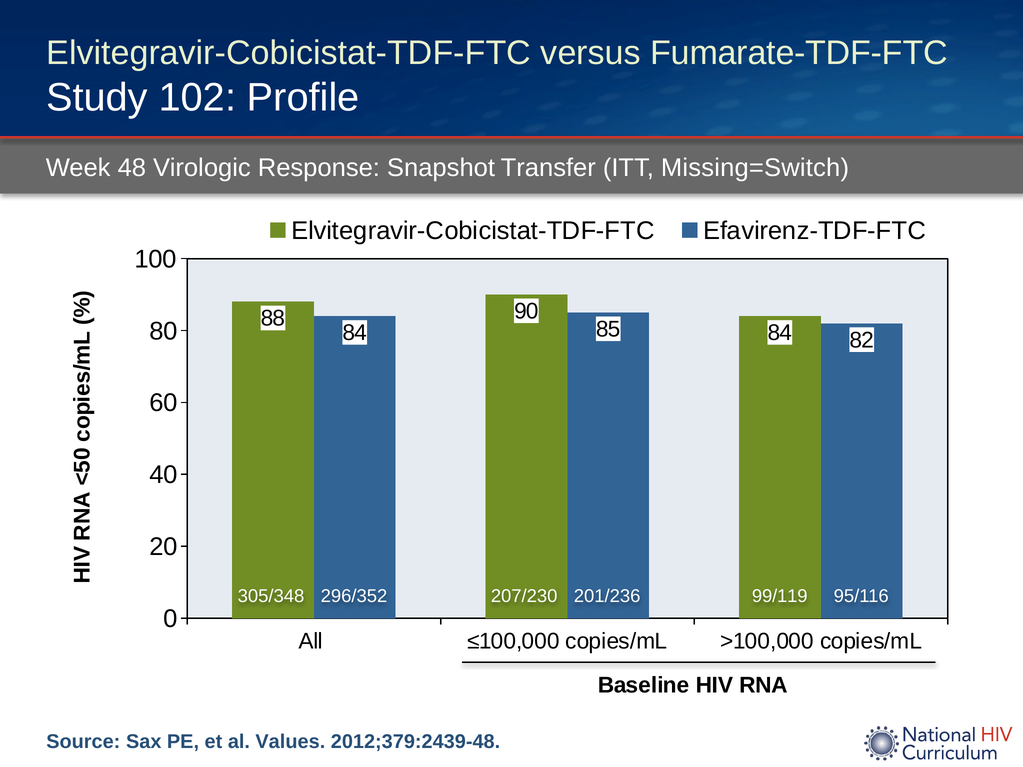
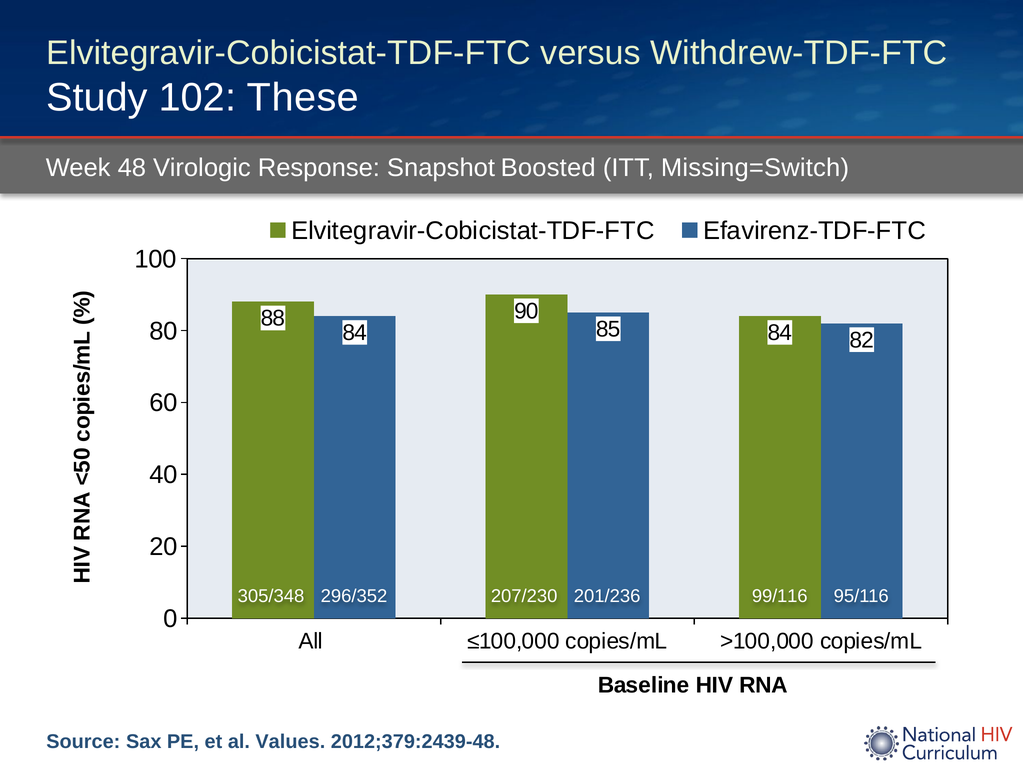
Fumarate-TDF-FTC: Fumarate-TDF-FTC -> Withdrew-TDF-FTC (799, 53)
Profile: Profile -> These (303, 98)
Transfer: Transfer -> Boosted (548, 168)
99/119: 99/119 -> 99/116 (780, 597)
